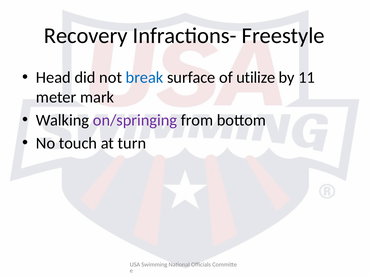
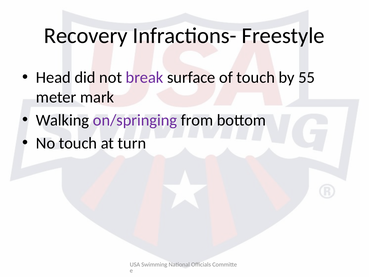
break colour: blue -> purple (145, 77)
of utilize: utilize -> touch (256, 77)
11: 11 -> 55 (307, 77)
